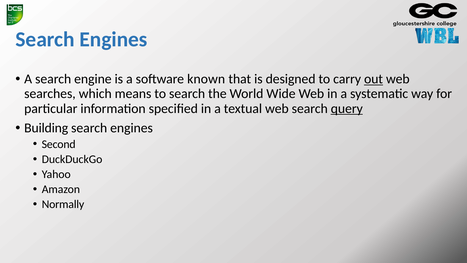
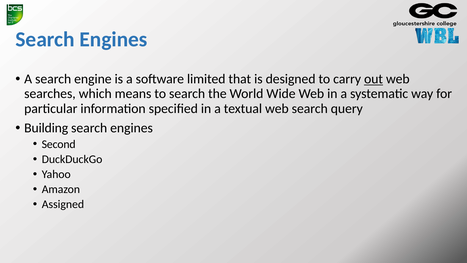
known: known -> limited (206, 79)
query underline: present -> none (347, 108)
Normally: Normally -> Assigned (63, 204)
